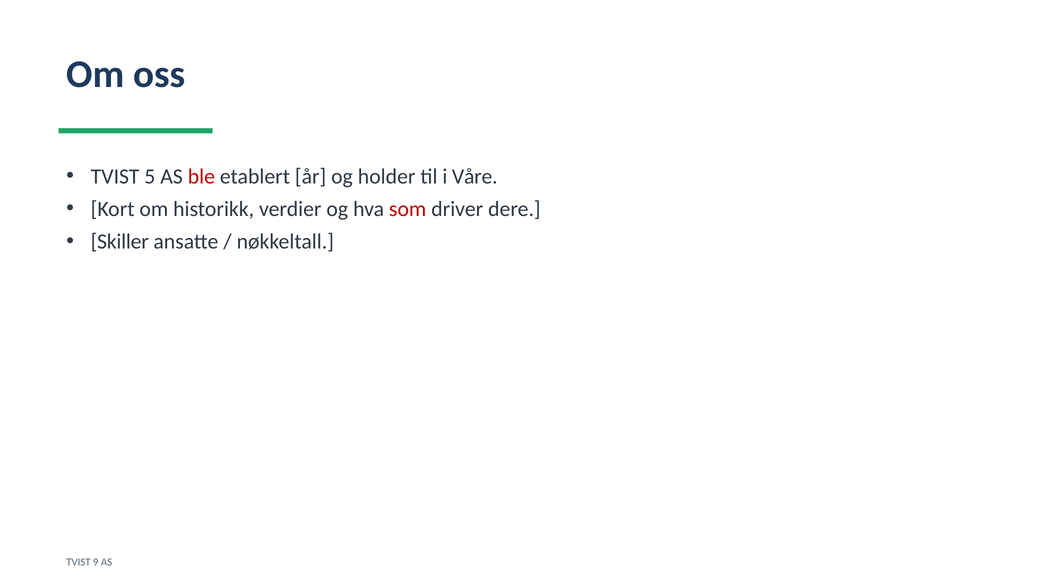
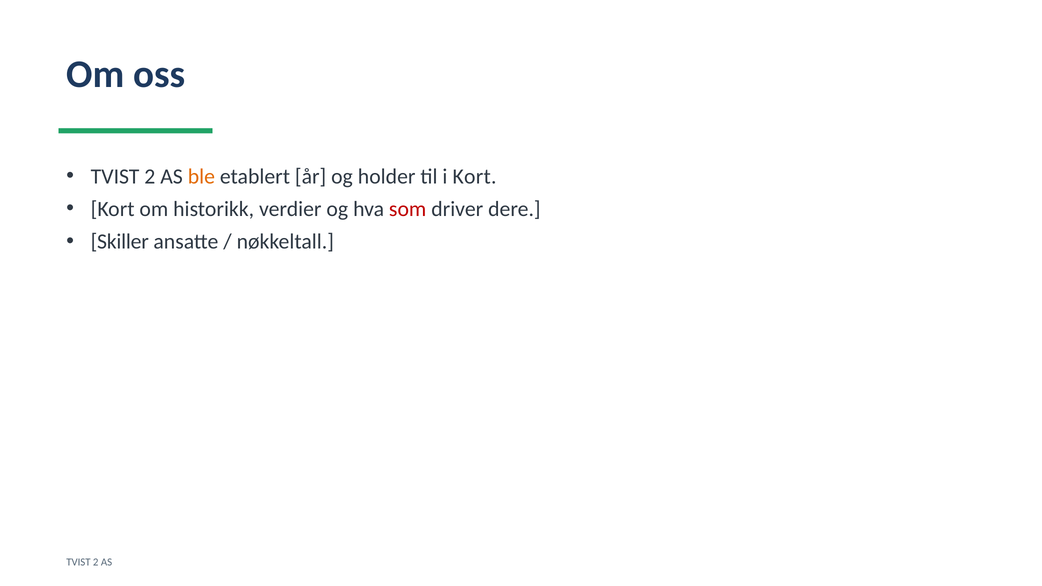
5: 5 -> 2 (150, 176)
ble colour: red -> orange (201, 176)
i Våre: Våre -> Kort (475, 176)
9: 9 -> 2 (96, 562)
